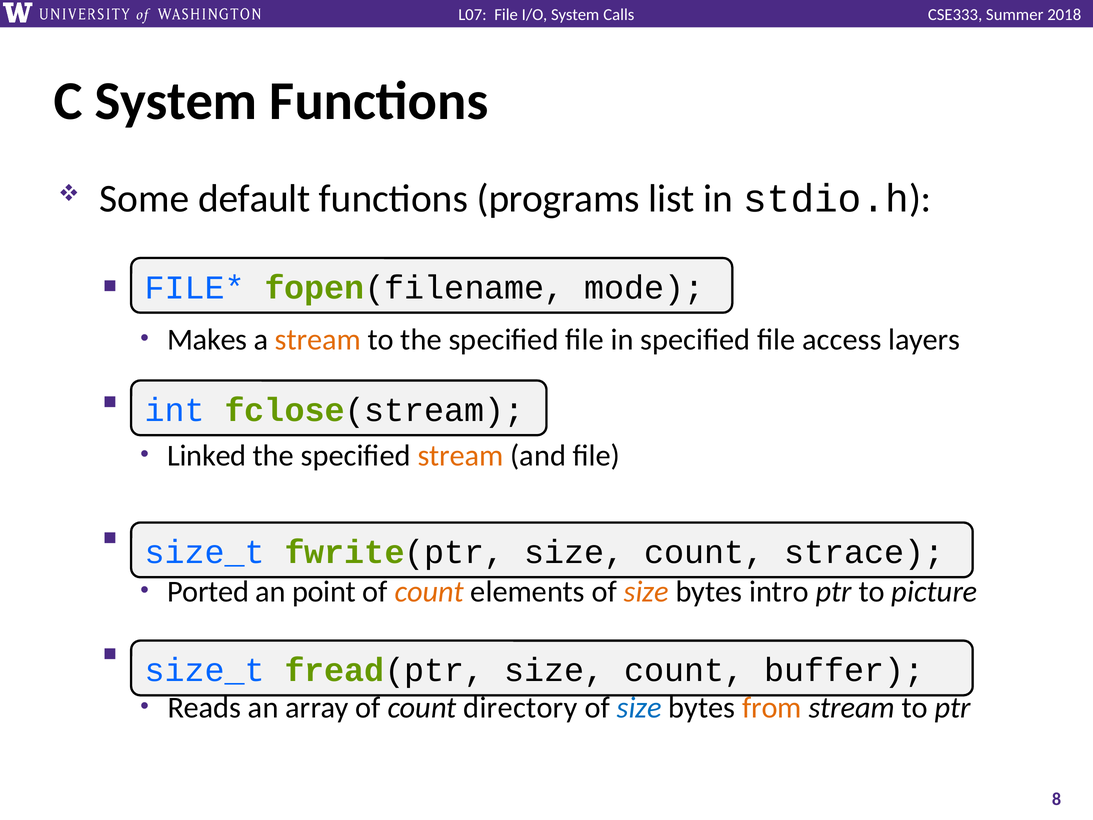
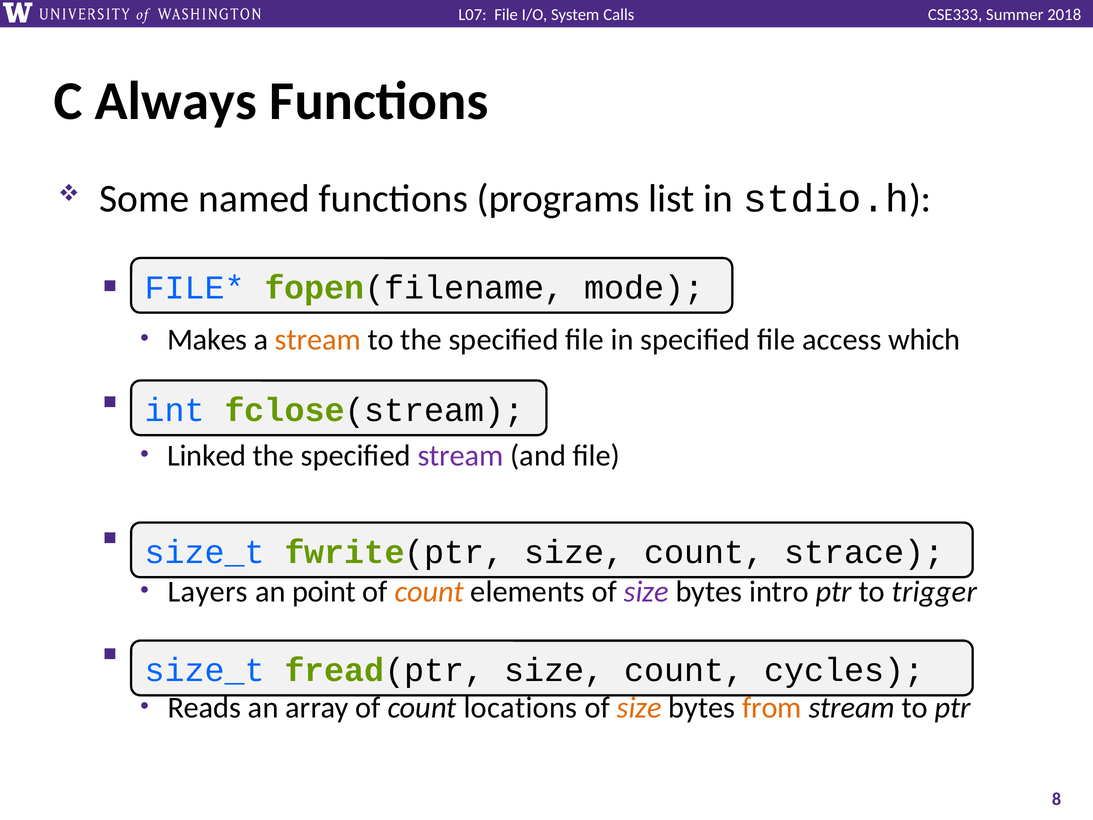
C System: System -> Always (176, 101)
default: default -> named (254, 199)
layers: layers -> which (924, 339)
stream colour: orange -> purple (460, 455)
Ported: Ported -> Layers (208, 592)
size colour: orange -> purple (646, 592)
picture: picture -> trigger (934, 592)
buffer: buffer -> cycles (844, 670)
directory: directory -> locations (520, 708)
size colour: blue -> orange (639, 708)
